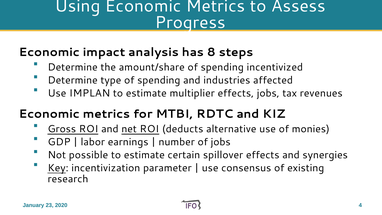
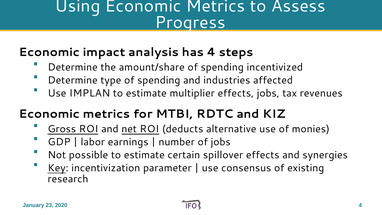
has 8: 8 -> 4 (211, 52)
